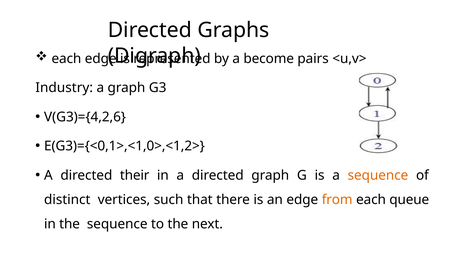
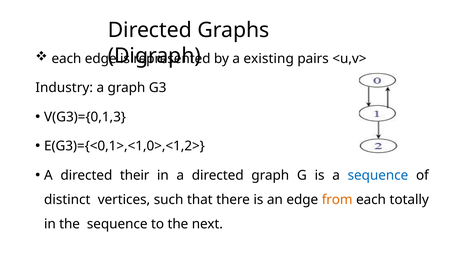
become: become -> existing (269, 59)
V(G3)={4,2,6: V(G3)={4,2,6 -> V(G3)={0,1,3 (85, 117)
sequence colour: orange -> blue (378, 175)
queue: queue -> totally (409, 200)
